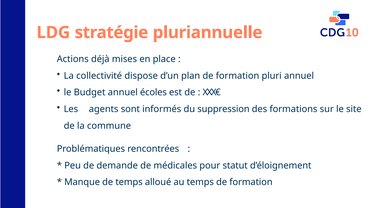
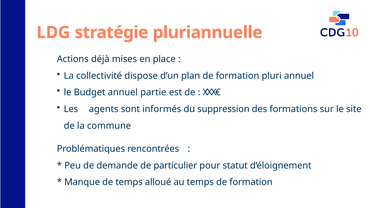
écoles: écoles -> partie (153, 92)
médicales: médicales -> particulier (175, 166)
